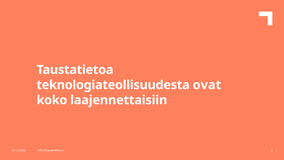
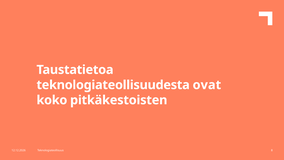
laajennettaisiin: laajennettaisiin -> pitkäkestoisten (119, 100)
